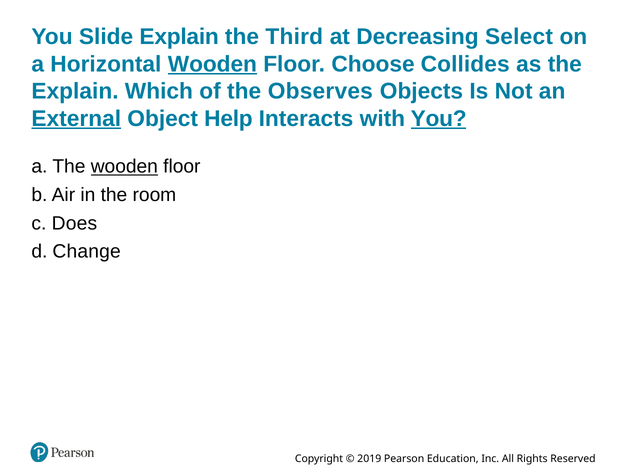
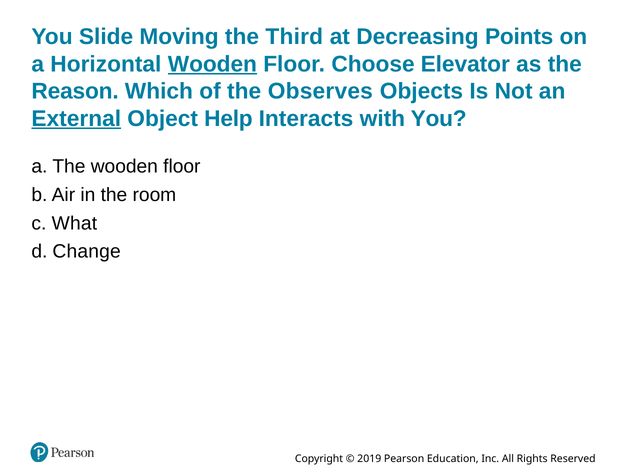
Slide Explain: Explain -> Moving (179, 37)
Select: Select -> Points (519, 37)
Collides: Collides -> Elevator (465, 64)
Explain: Explain -> Reason (75, 91)
You underline: present -> none (439, 119)
wooden underline: present -> none (124, 167)
Does: Does -> What (74, 223)
